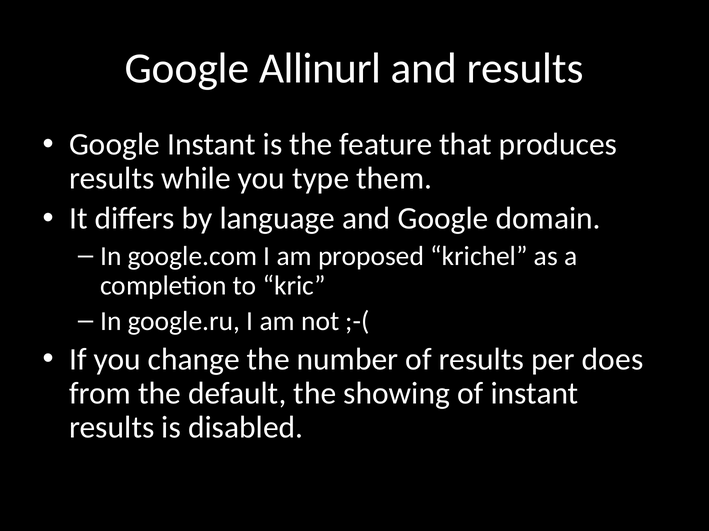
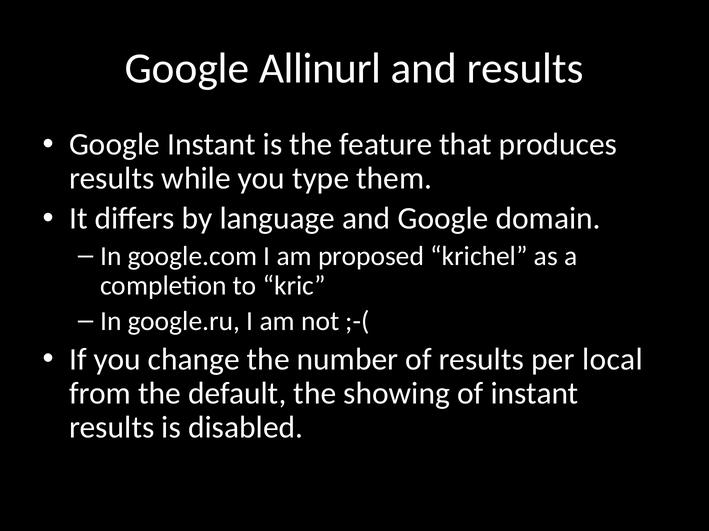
does: does -> local (612, 360)
